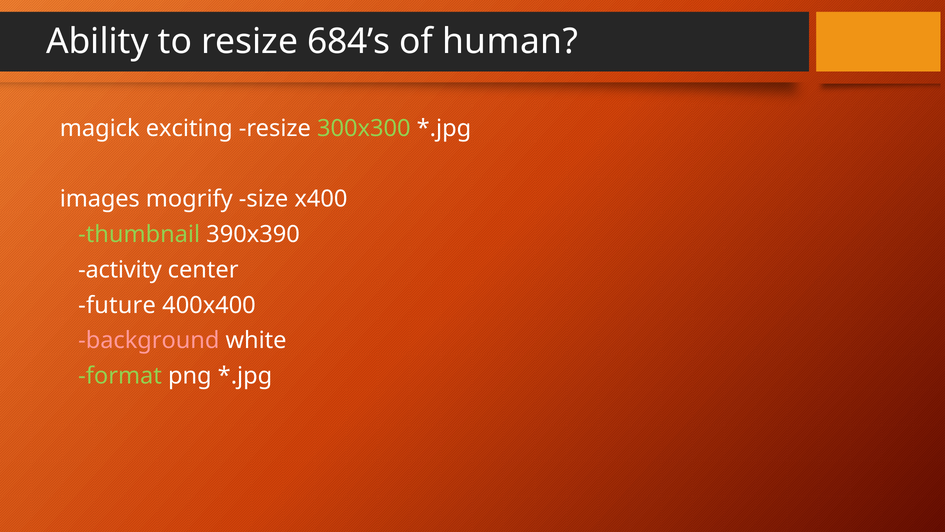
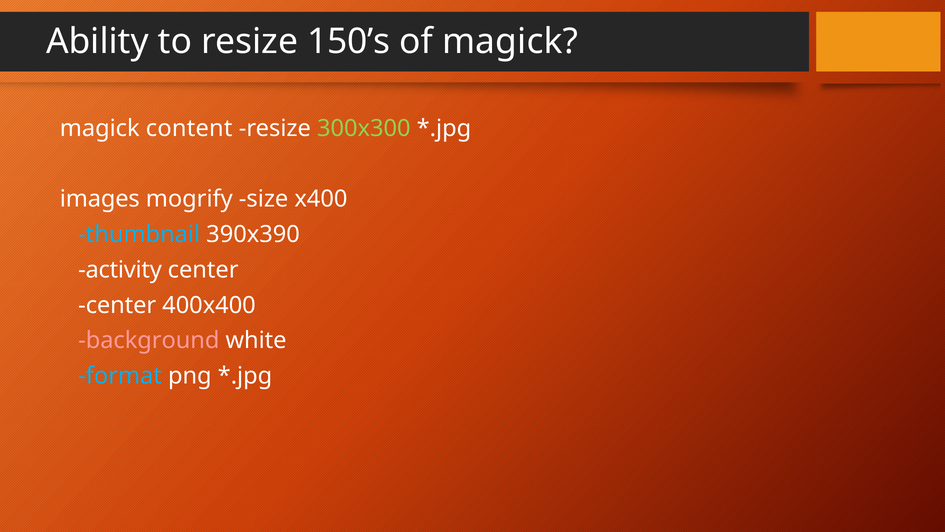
684’s: 684’s -> 150’s (349, 42)
of human: human -> magick (510, 42)
exciting: exciting -> content (189, 128)
thumbnail colour: light green -> light blue (139, 234)
future: future -> center (117, 305)
format colour: light green -> light blue (120, 376)
